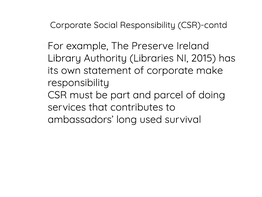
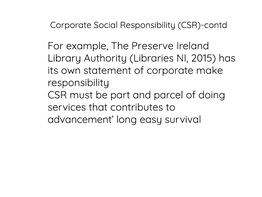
ambassadors: ambassadors -> advancement (81, 119)
used: used -> easy (151, 119)
